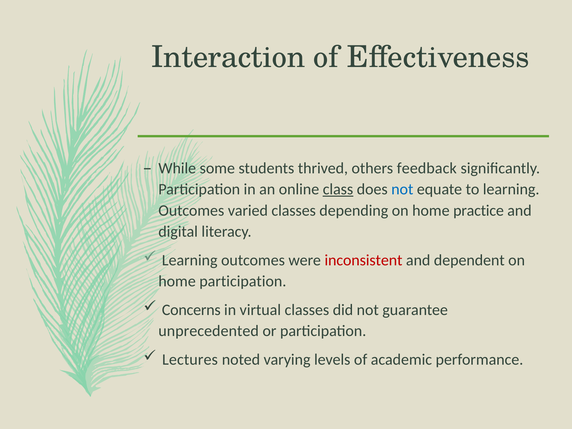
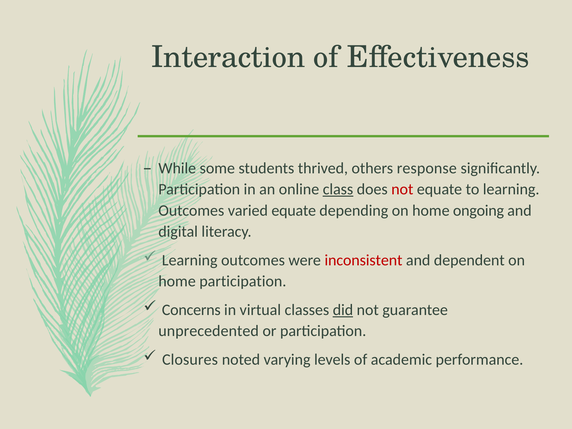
feedback: feedback -> response (427, 168)
not colour: blue -> red (402, 189)
varied classes: classes -> equate (294, 210)
practice: practice -> ongoing (479, 210)
did underline: none -> present (343, 310)
Lectures: Lectures -> Closures (190, 360)
